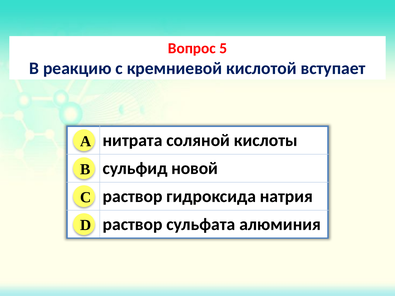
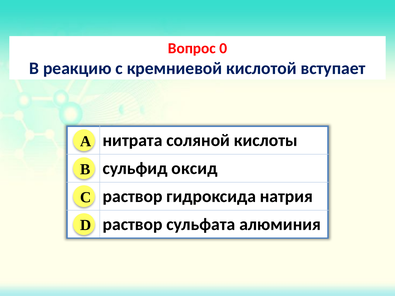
5: 5 -> 0 (223, 48)
новой: новой -> оксид (194, 169)
